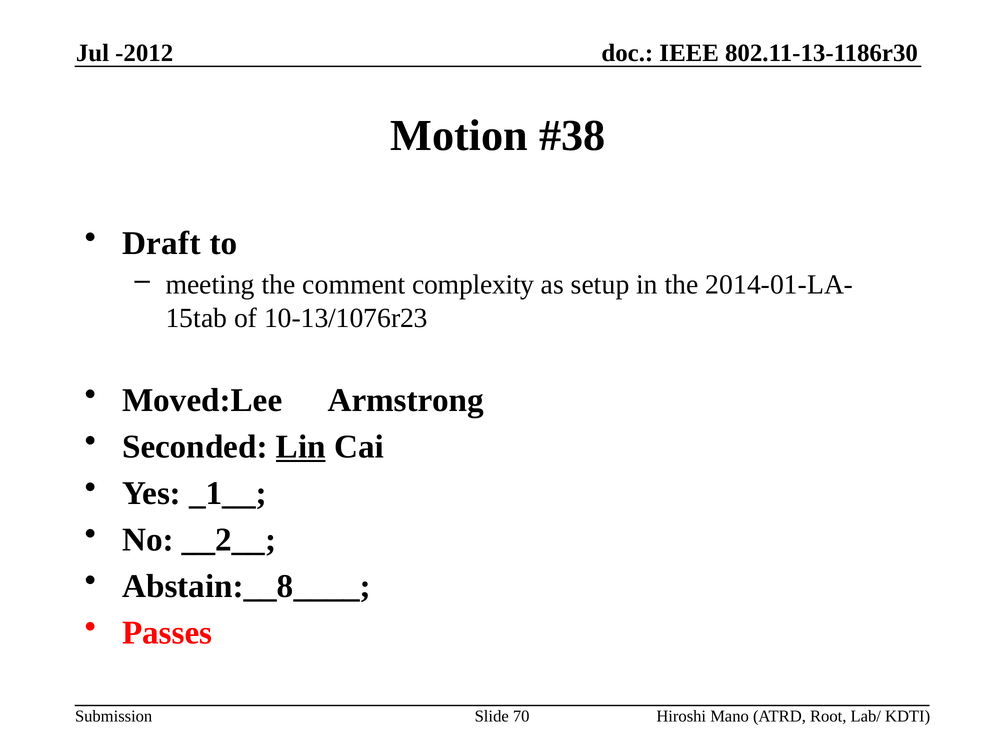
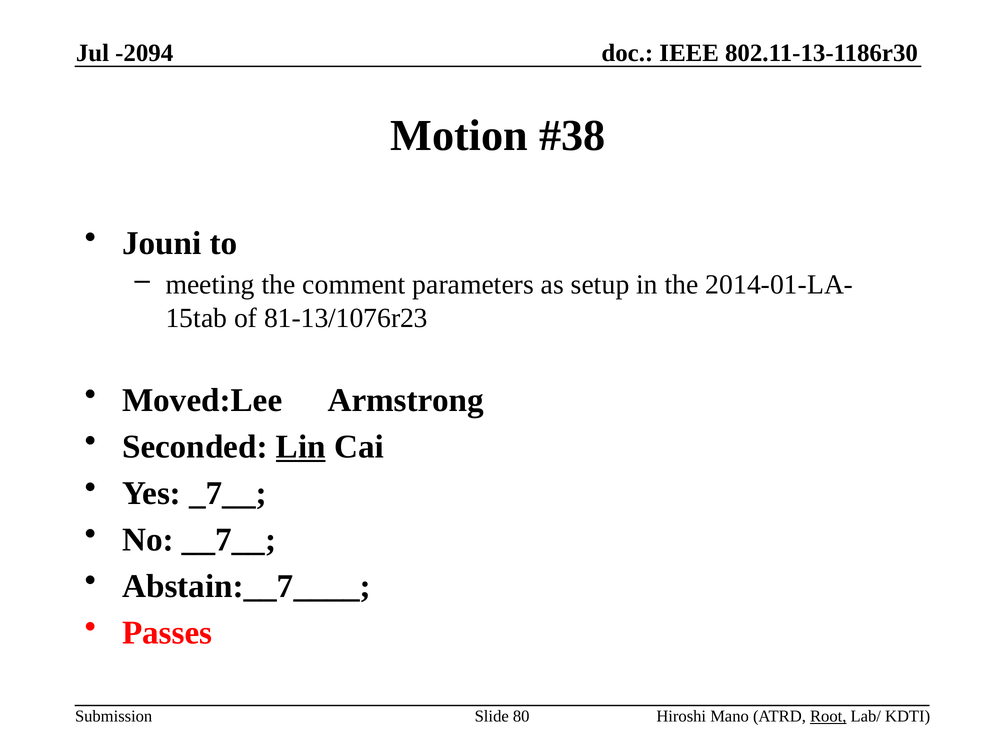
-2012: -2012 -> -2094 (144, 53)
Draft: Draft -> Jouni (162, 243)
complexity: complexity -> parameters (473, 285)
10-13/1076r23: 10-13/1076r23 -> 81-13/1076r23 (346, 318)
_1__: _1__ -> _7__ (228, 493)
__2__: __2__ -> __7__ (229, 540)
Abstain:__8____: Abstain:__8____ -> Abstain:__7____ (247, 586)
70: 70 -> 80 (521, 716)
Root underline: none -> present (828, 716)
